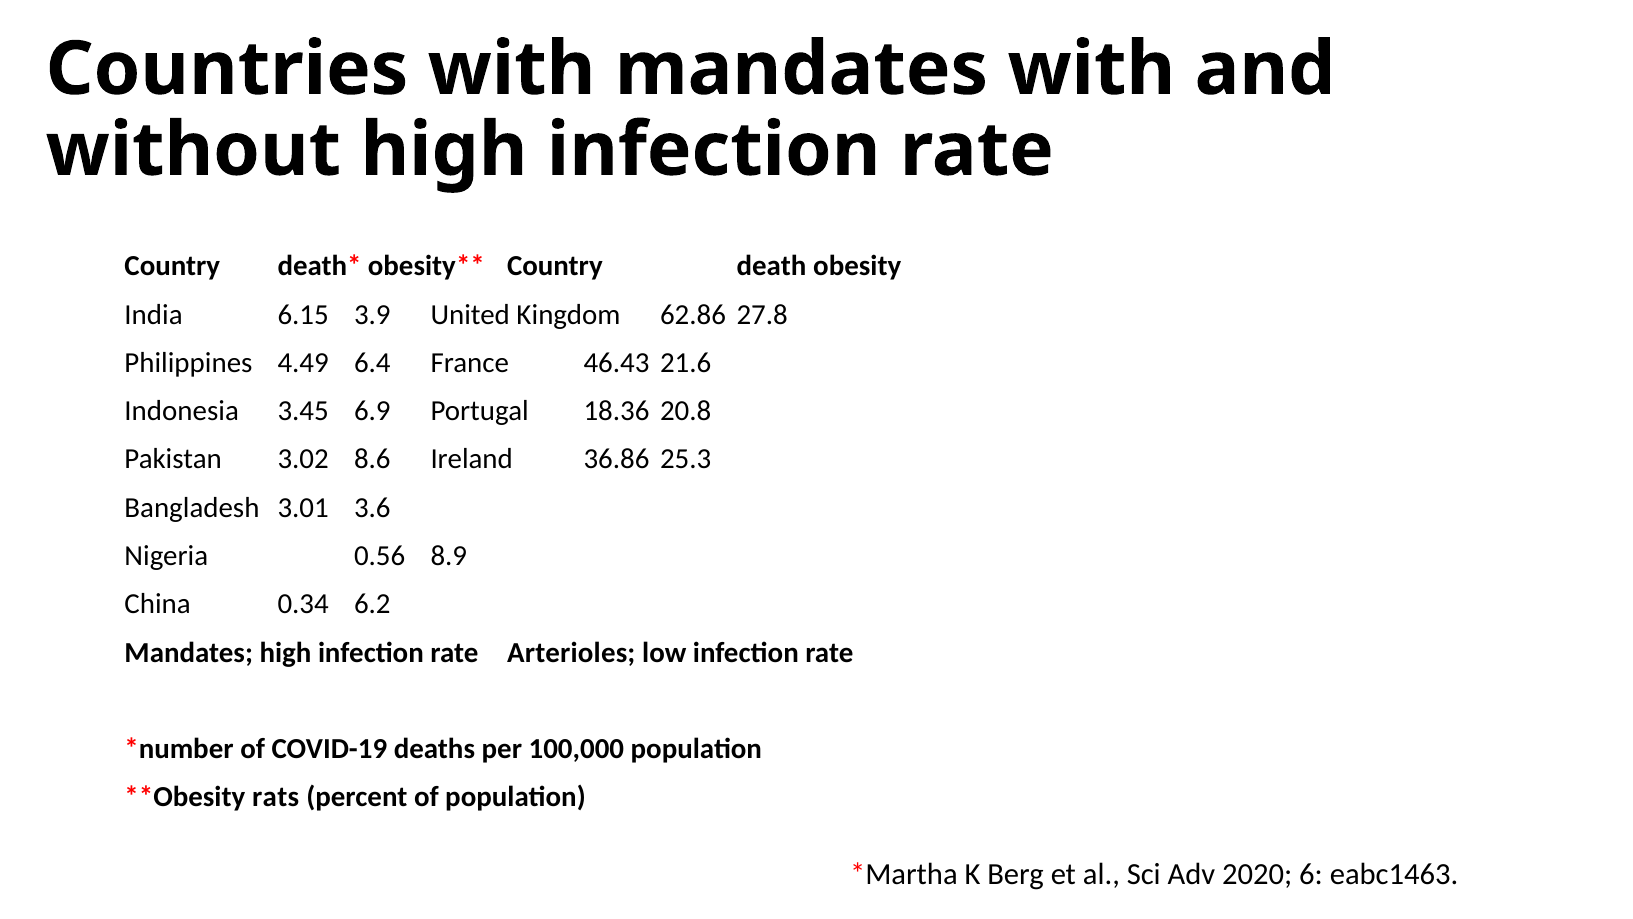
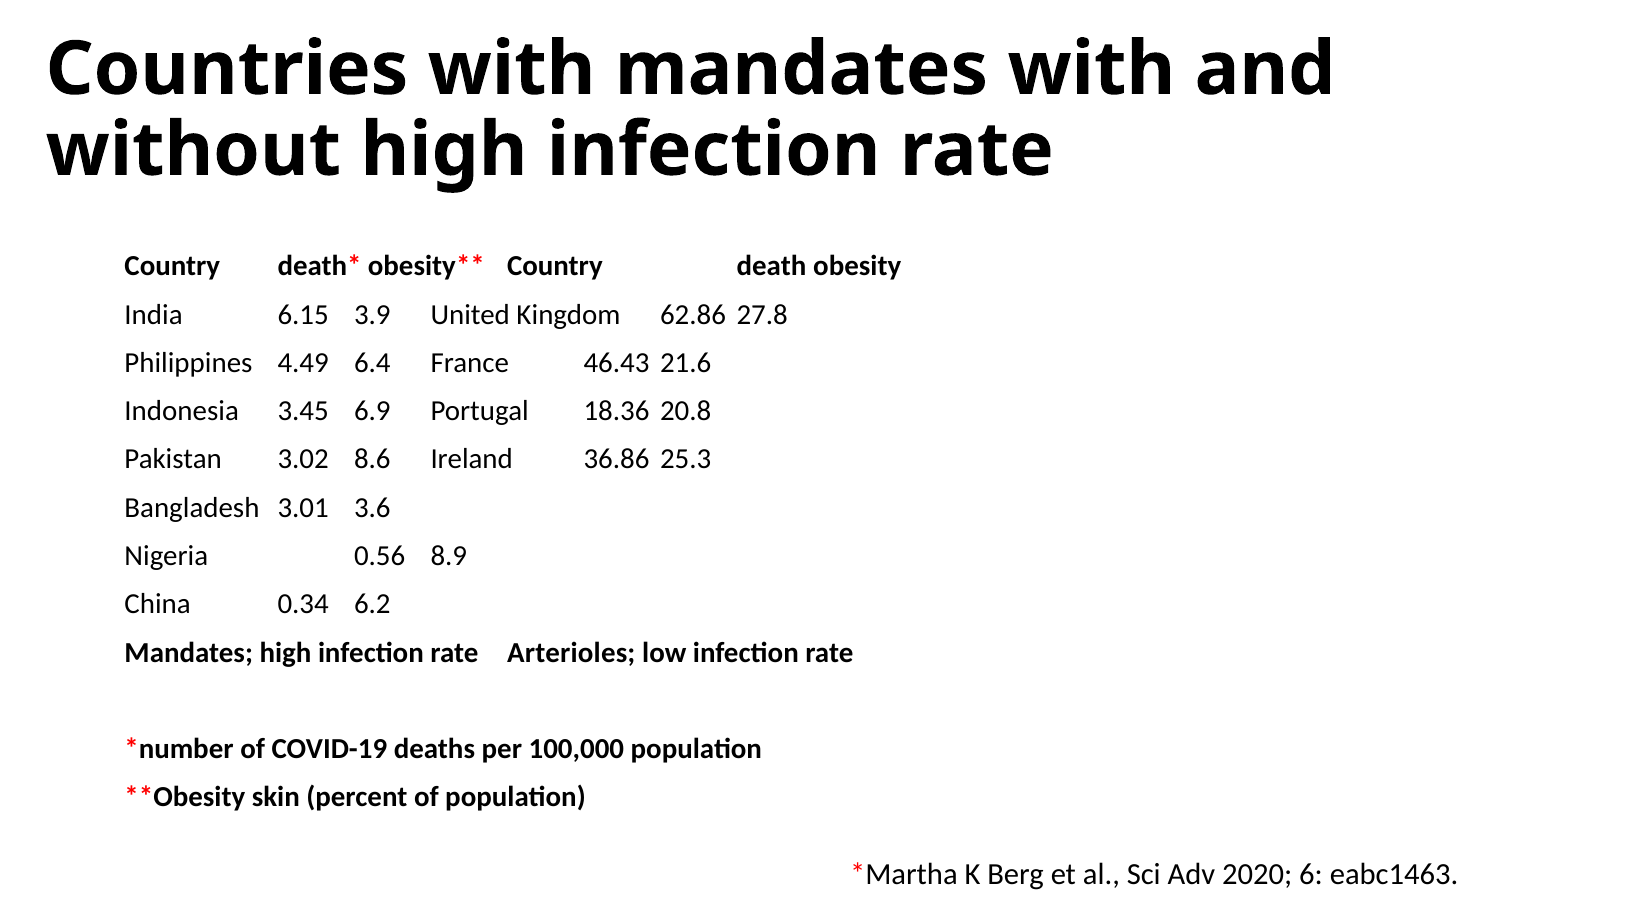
rats: rats -> skin (276, 797)
